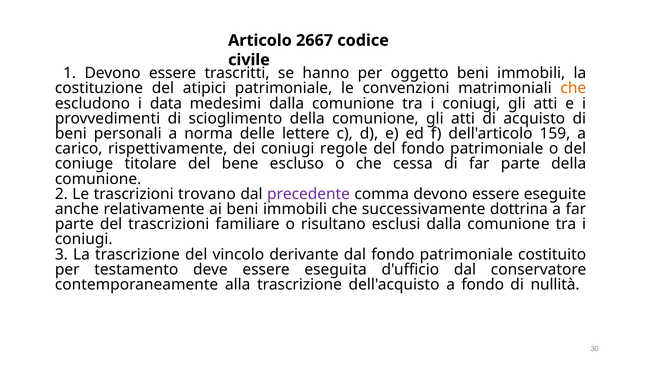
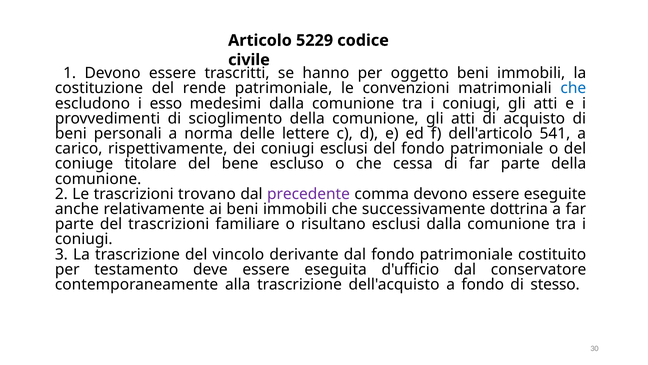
2667: 2667 -> 5229 (315, 40)
atipici: atipici -> rende (204, 88)
che colour: orange -> blue (573, 88)
data: data -> esso (166, 103)
159: 159 -> 541 (555, 133)
coniugi regole: regole -> esclusi (344, 149)
nullità: nullità -> stesso (555, 284)
